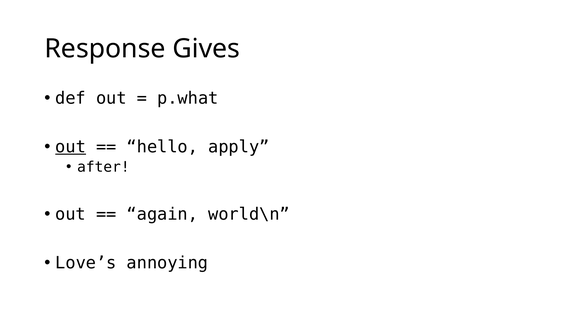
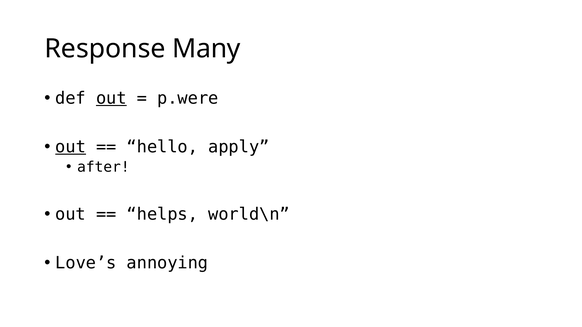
Gives: Gives -> Many (206, 49)
out underline: none -> present (111, 98)
p.what: p.what -> p.were (188, 98)
again: again -> helps (162, 215)
